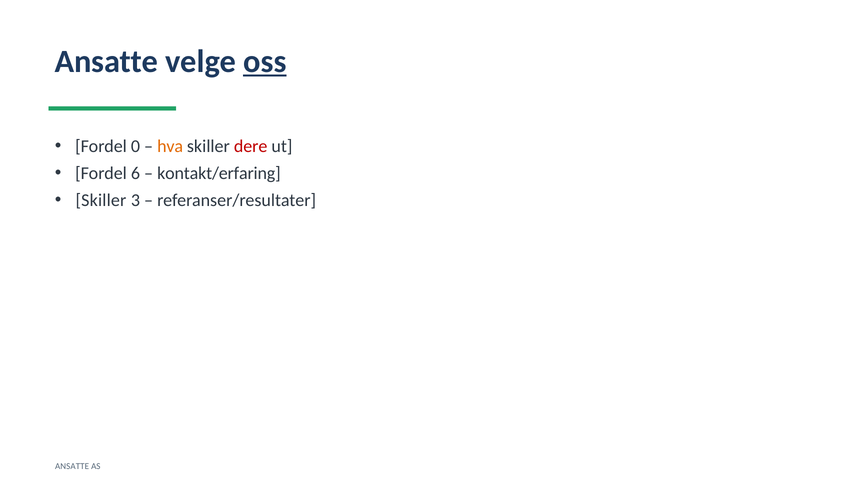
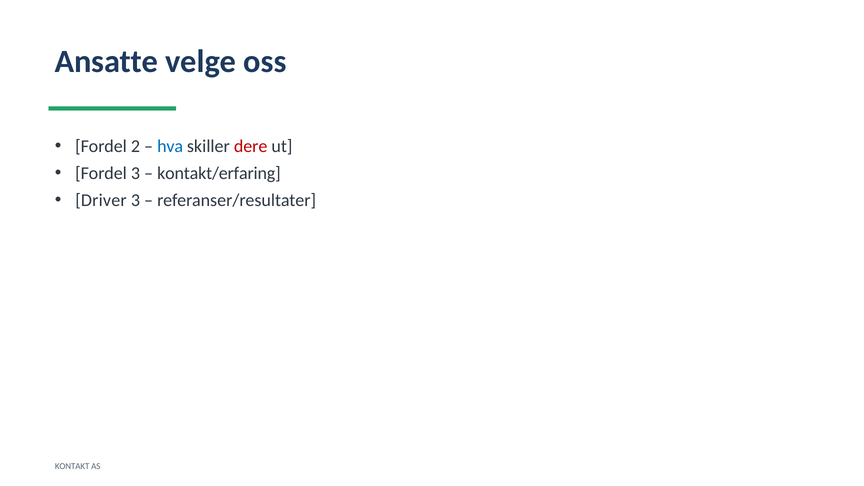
oss underline: present -> none (265, 62)
0: 0 -> 2 (135, 146)
hva colour: orange -> blue (170, 146)
Fordel 6: 6 -> 3 (135, 173)
Skiller: Skiller -> Driver (101, 200)
ANSATTE: ANSATTE -> KONTAKT (72, 466)
